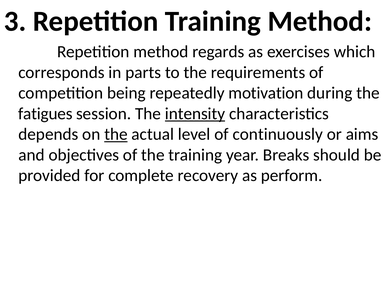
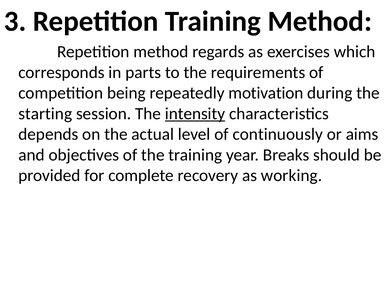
fatigues: fatigues -> starting (45, 114)
the underline: present -> none (116, 134)
perform: perform -> working (292, 176)
